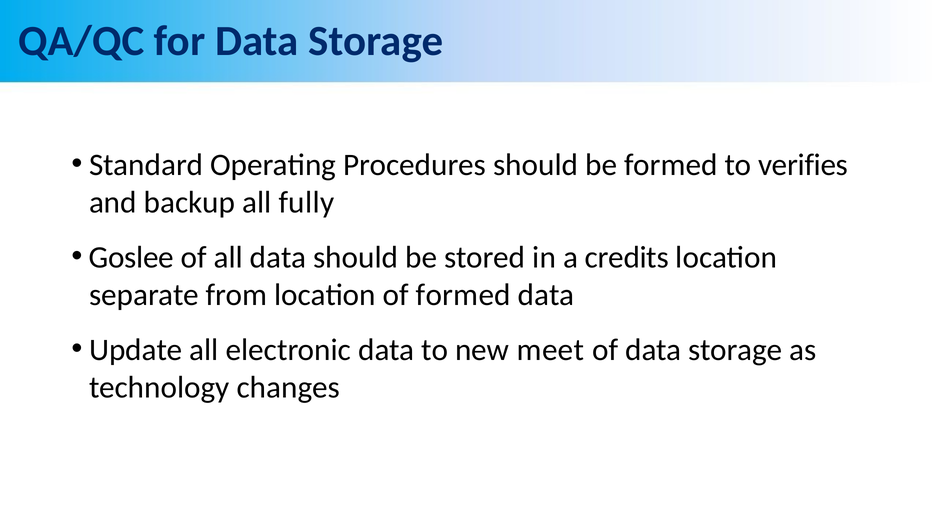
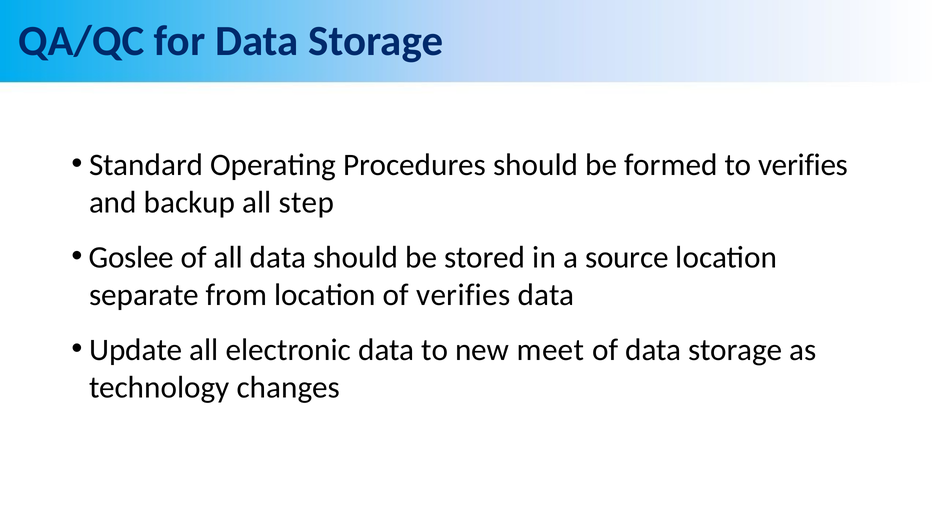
fully: fully -> step (306, 202)
credits: credits -> source (627, 257)
of formed: formed -> verifies (463, 295)
